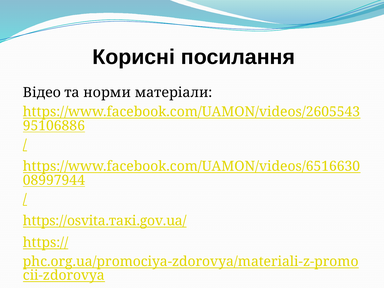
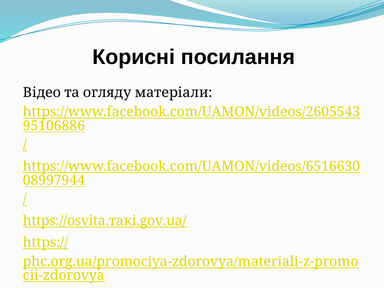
норми: норми -> огляду (107, 92)
